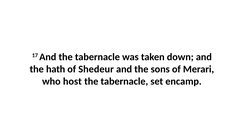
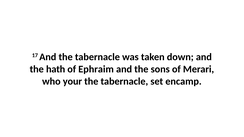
Shedeur: Shedeur -> Ephraim (96, 69)
host: host -> your (72, 82)
